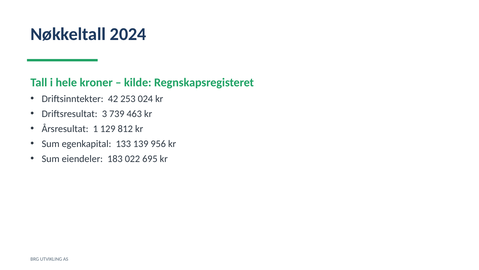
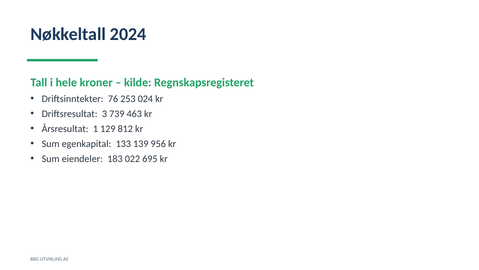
42: 42 -> 76 (113, 98)
